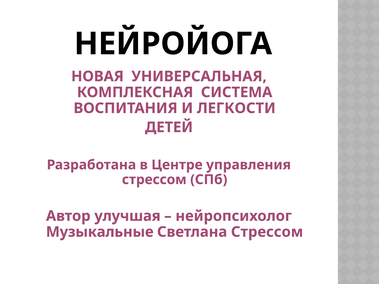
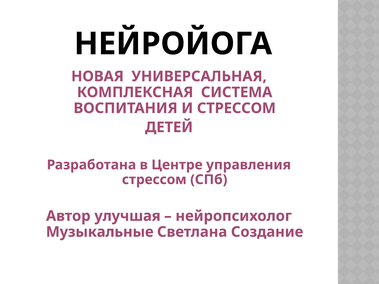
И ЛЕГКОСТИ: ЛЕГКОСТИ -> СТРЕССОМ (236, 108)
Светлана Стрессом: Стрессом -> Создание (267, 232)
